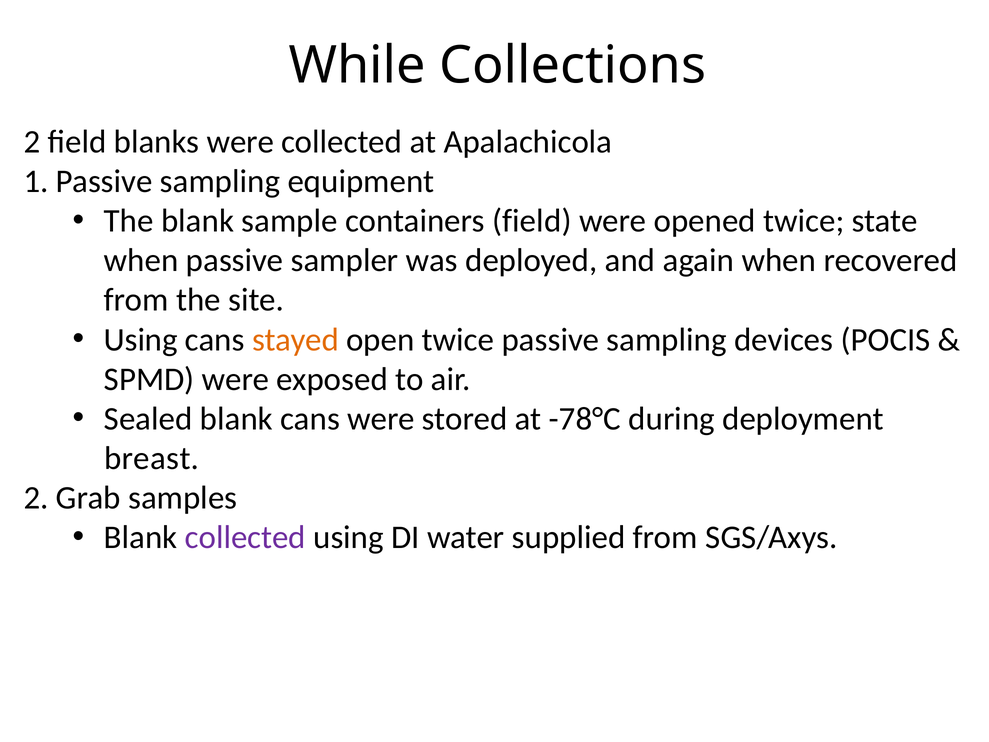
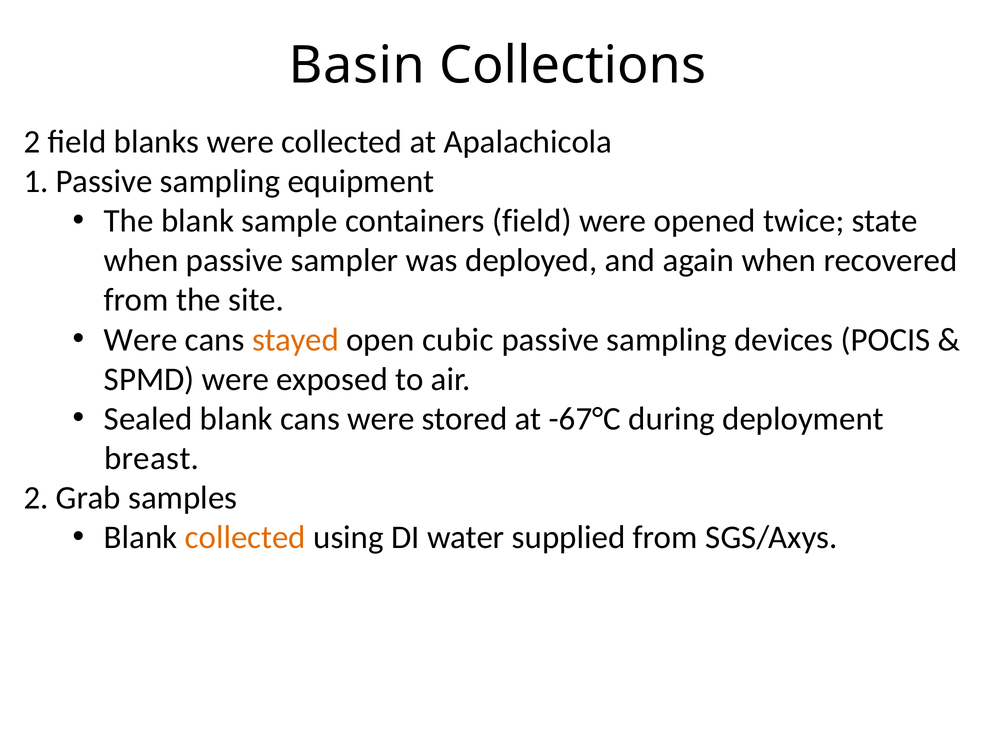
While: While -> Basin (357, 65)
Using: Using -> Were (141, 340)
open twice: twice -> cubic (458, 340)
-78°C: -78°C -> -67°C (585, 419)
collected colour: purple -> orange (245, 537)
